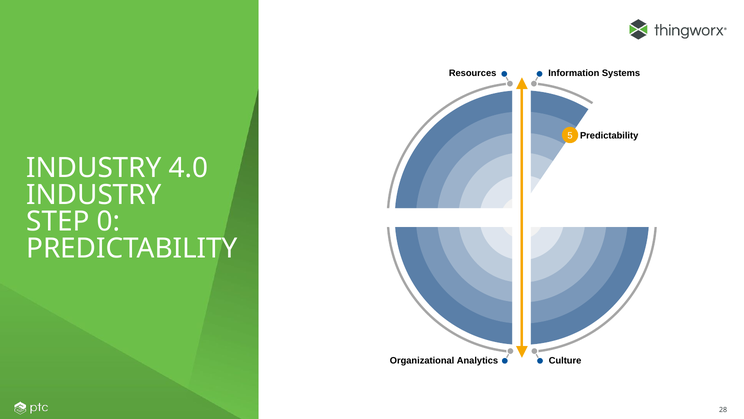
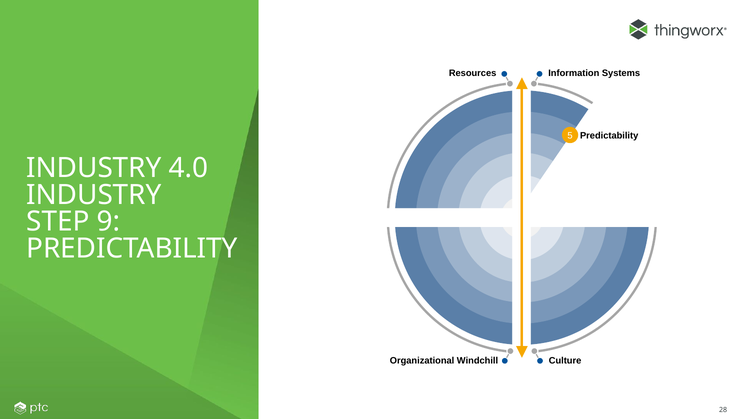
0: 0 -> 9 (108, 221)
Analytics: Analytics -> Windchill (478, 360)
